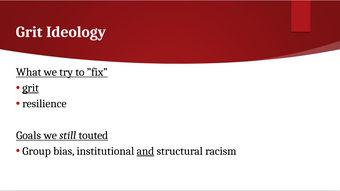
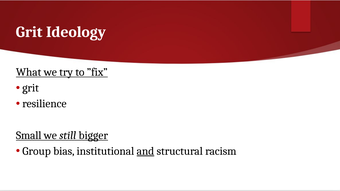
grit underline: present -> none (31, 88)
Goals: Goals -> Small (29, 135)
touted: touted -> bigger (93, 135)
